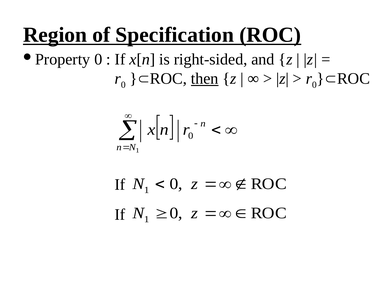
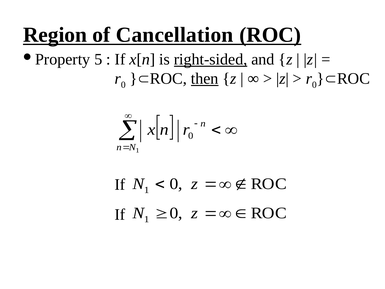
Specification: Specification -> Cancellation (175, 35)
Property 0: 0 -> 5 (98, 59)
right-sided underline: none -> present (211, 59)
